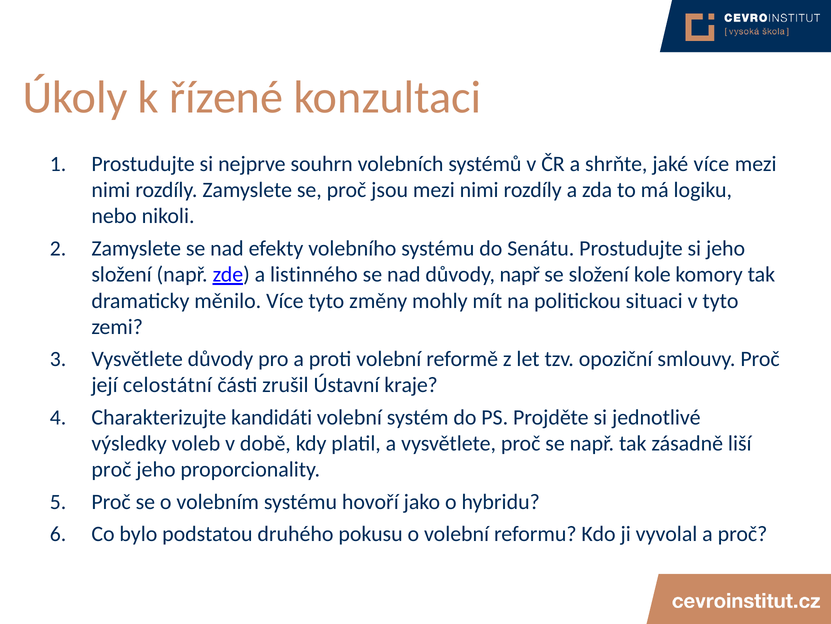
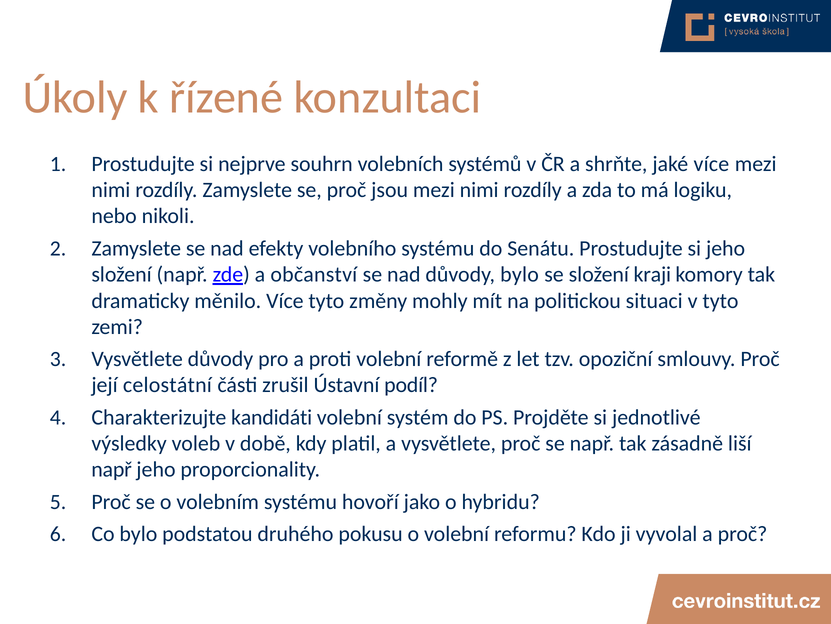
listinného: listinného -> občanství (314, 274)
důvody např: např -> bylo (520, 274)
kole: kole -> kraji (652, 274)
kraje: kraje -> podíl (411, 385)
proč: proč -> např (112, 469)
